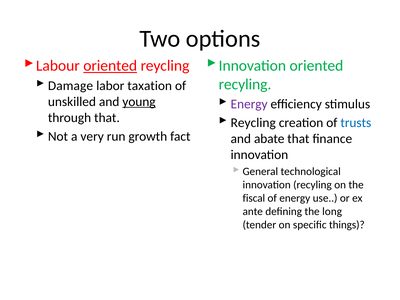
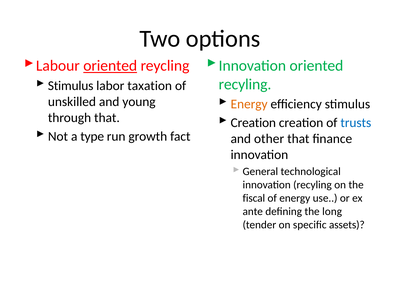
Damage: Damage -> Stimulus (71, 86)
young underline: present -> none (139, 102)
Energy colour: purple -> orange (249, 104)
Reycling: Reycling -> Creation (253, 123)
very: very -> type (92, 136)
abate: abate -> other (269, 139)
things: things -> assets (347, 225)
